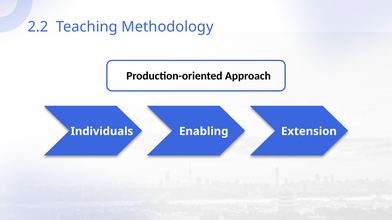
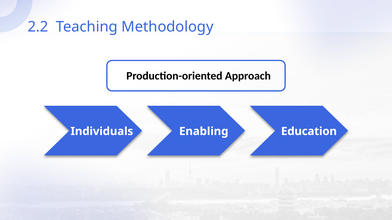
Extension: Extension -> Education (309, 132)
